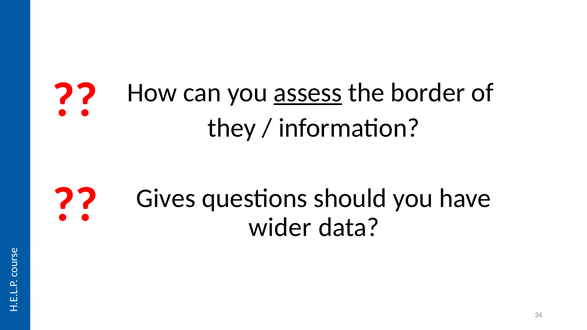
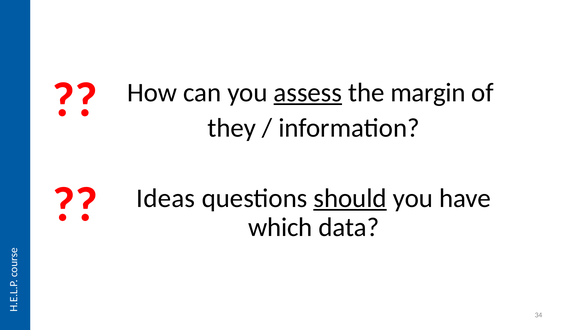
border: border -> margin (428, 93)
Gives: Gives -> Ideas (166, 198)
should underline: none -> present (350, 198)
wider: wider -> which (280, 227)
